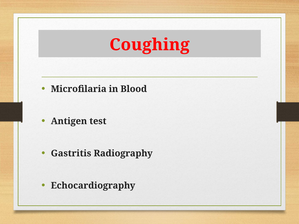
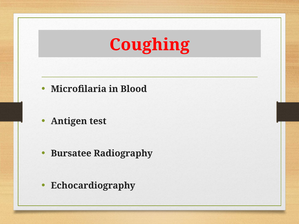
Gastritis: Gastritis -> Bursatee (71, 154)
